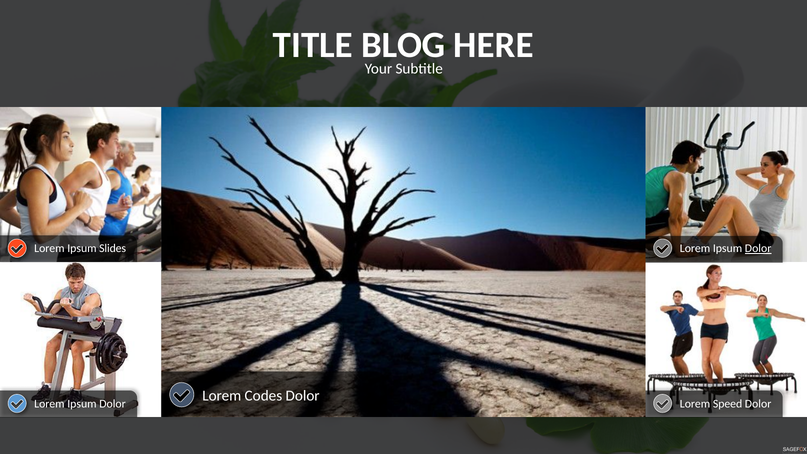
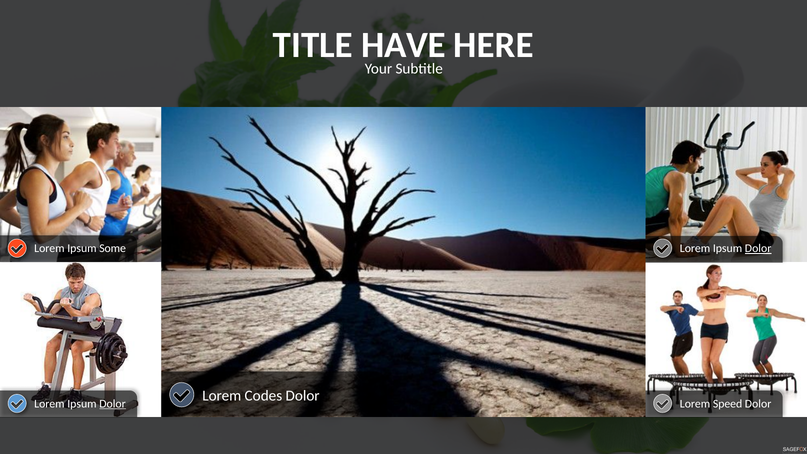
BLOG: BLOG -> HAVE (403, 45)
Slides: Slides -> Some (113, 249)
Dolor underline: none -> present (113, 404)
